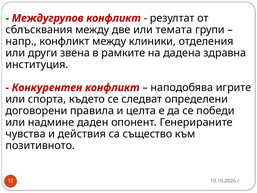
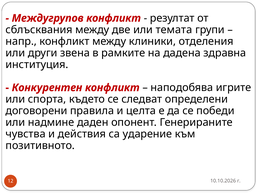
същество: същество -> ударение (147, 134)
